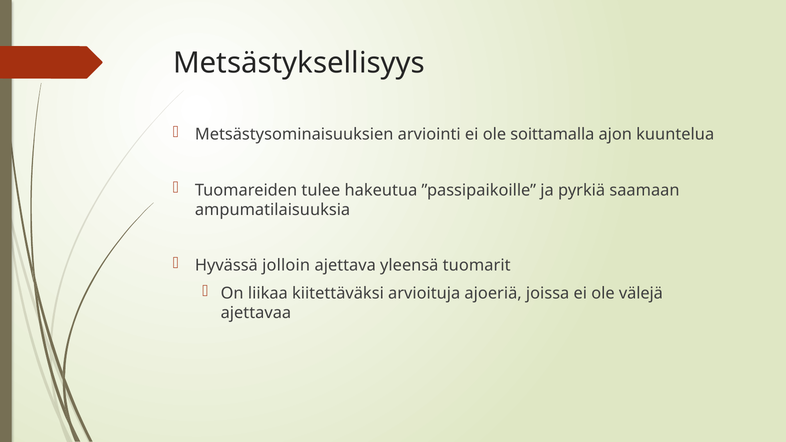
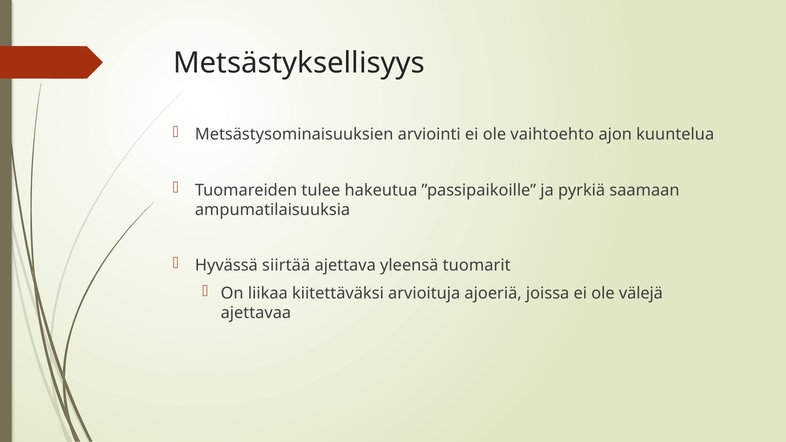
soittamalla: soittamalla -> vaihtoehto (552, 135)
jolloin: jolloin -> siirtää (286, 266)
